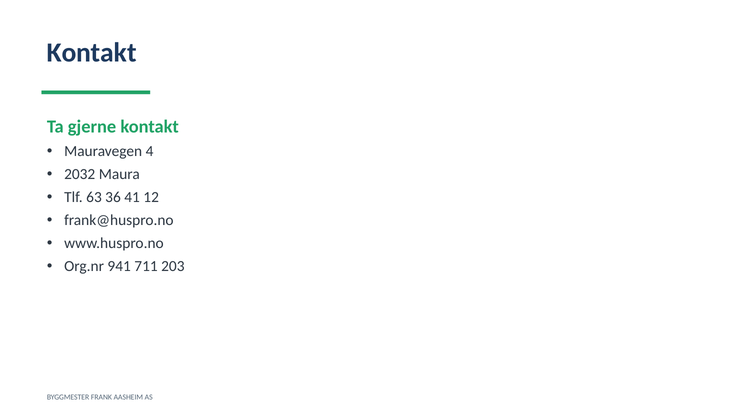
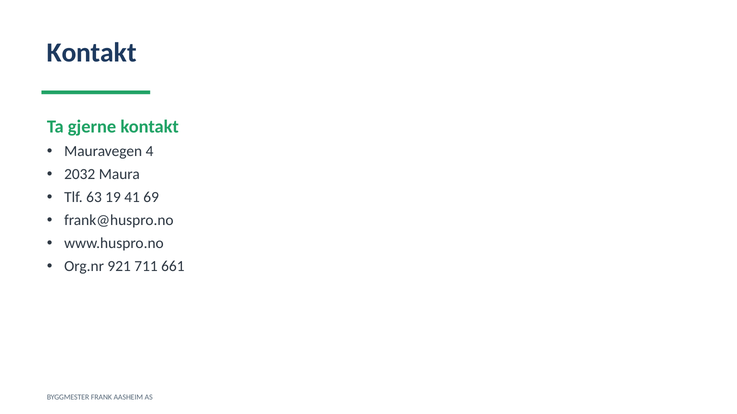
36: 36 -> 19 (113, 198)
12: 12 -> 69 (151, 198)
941: 941 -> 921 (119, 267)
203: 203 -> 661 (173, 267)
